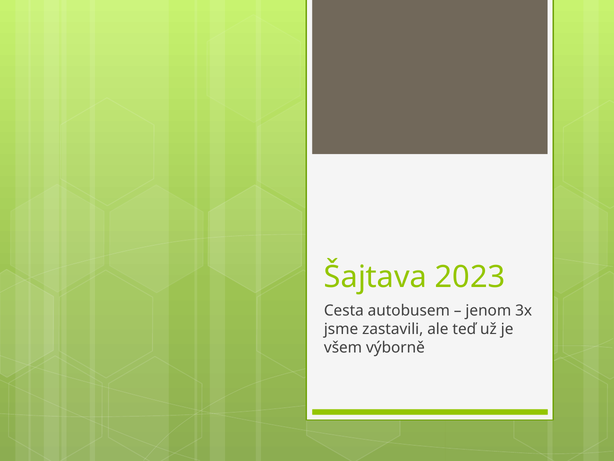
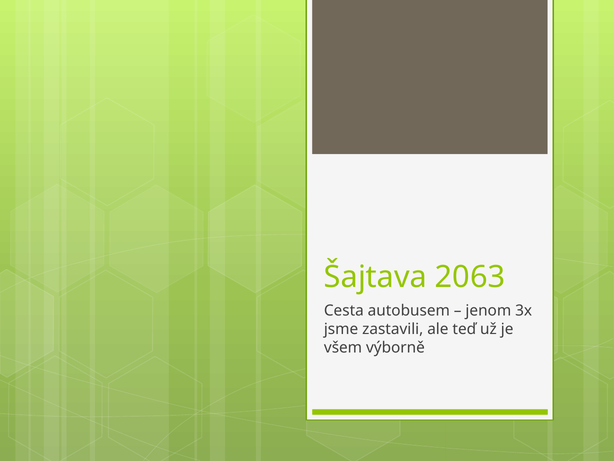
2023: 2023 -> 2063 (470, 277)
